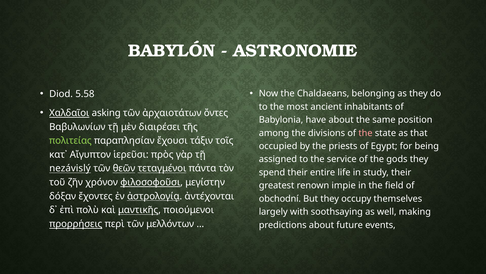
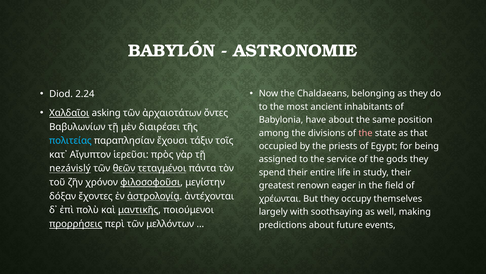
5.58: 5.58 -> 2.24 (85, 94)
πολιτείας colour: light green -> light blue (70, 140)
impie: impie -> eager (344, 185)
obchodní: obchodní -> χρέωνται (280, 198)
